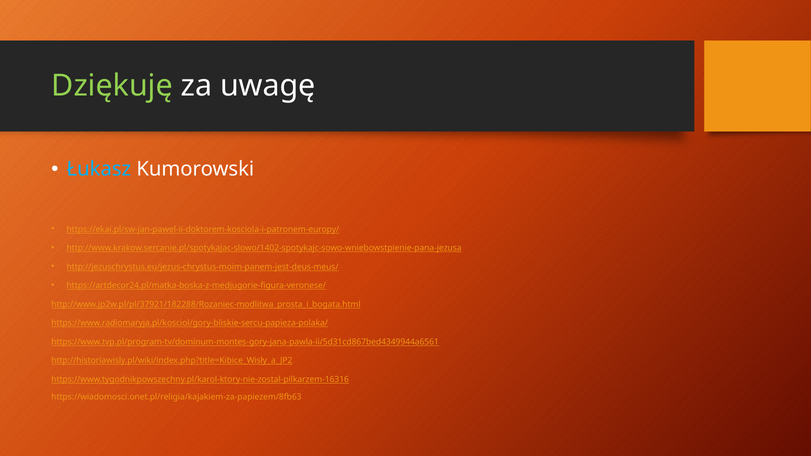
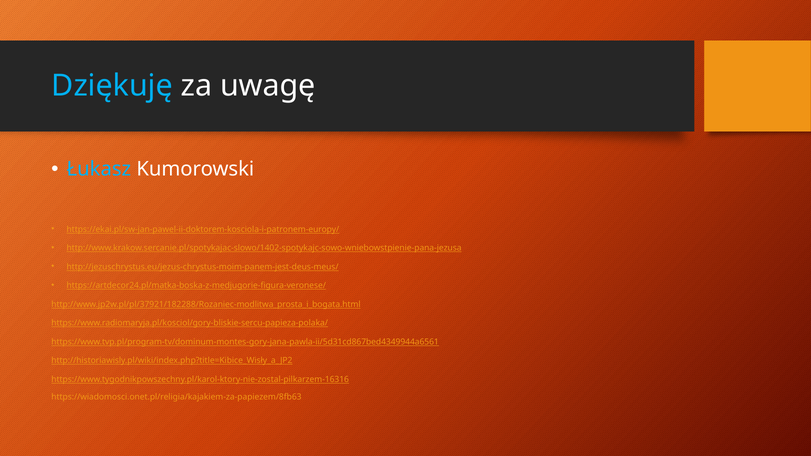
Dziękuję colour: light green -> light blue (112, 86)
